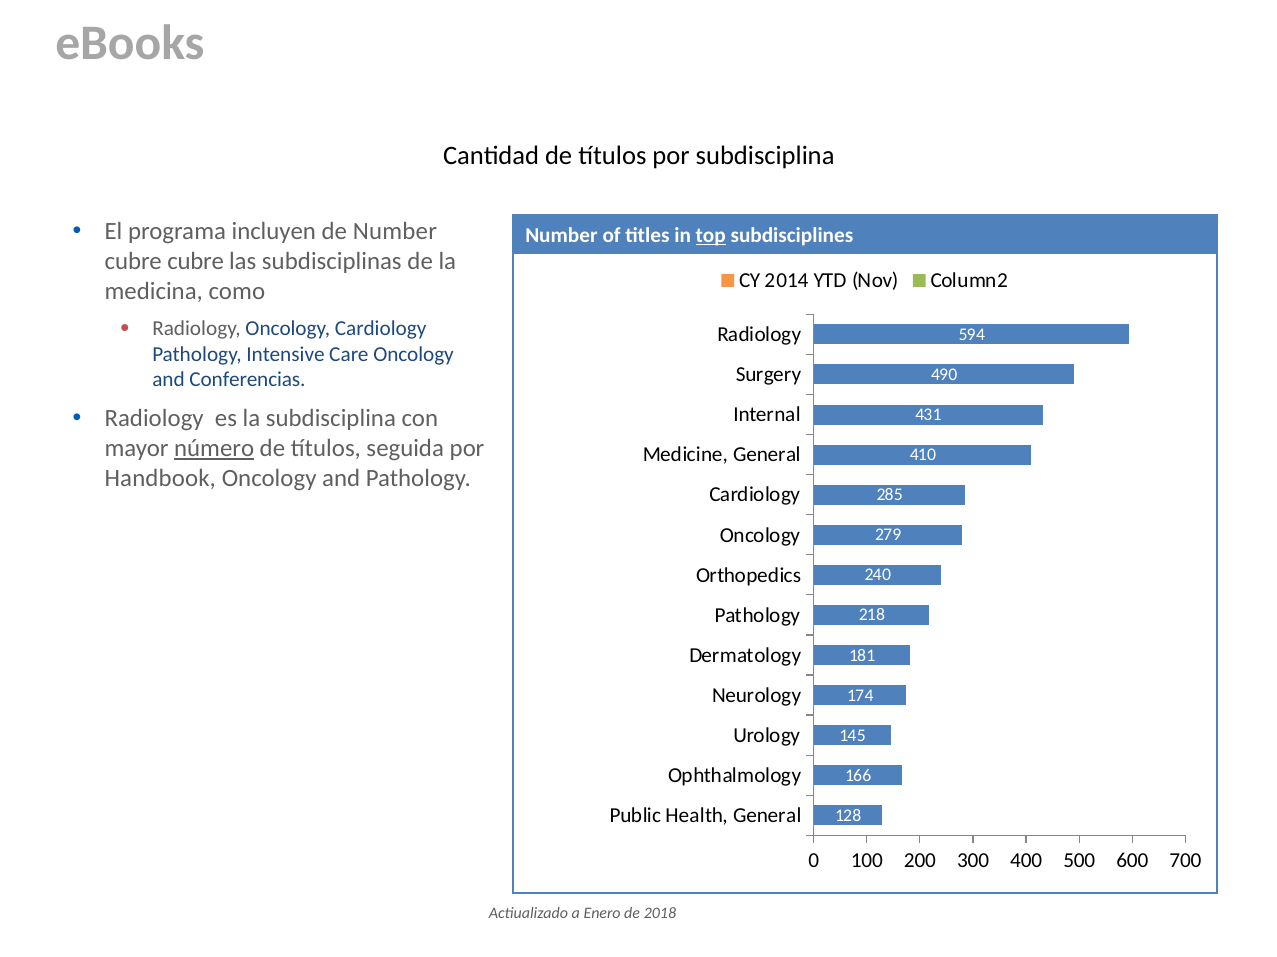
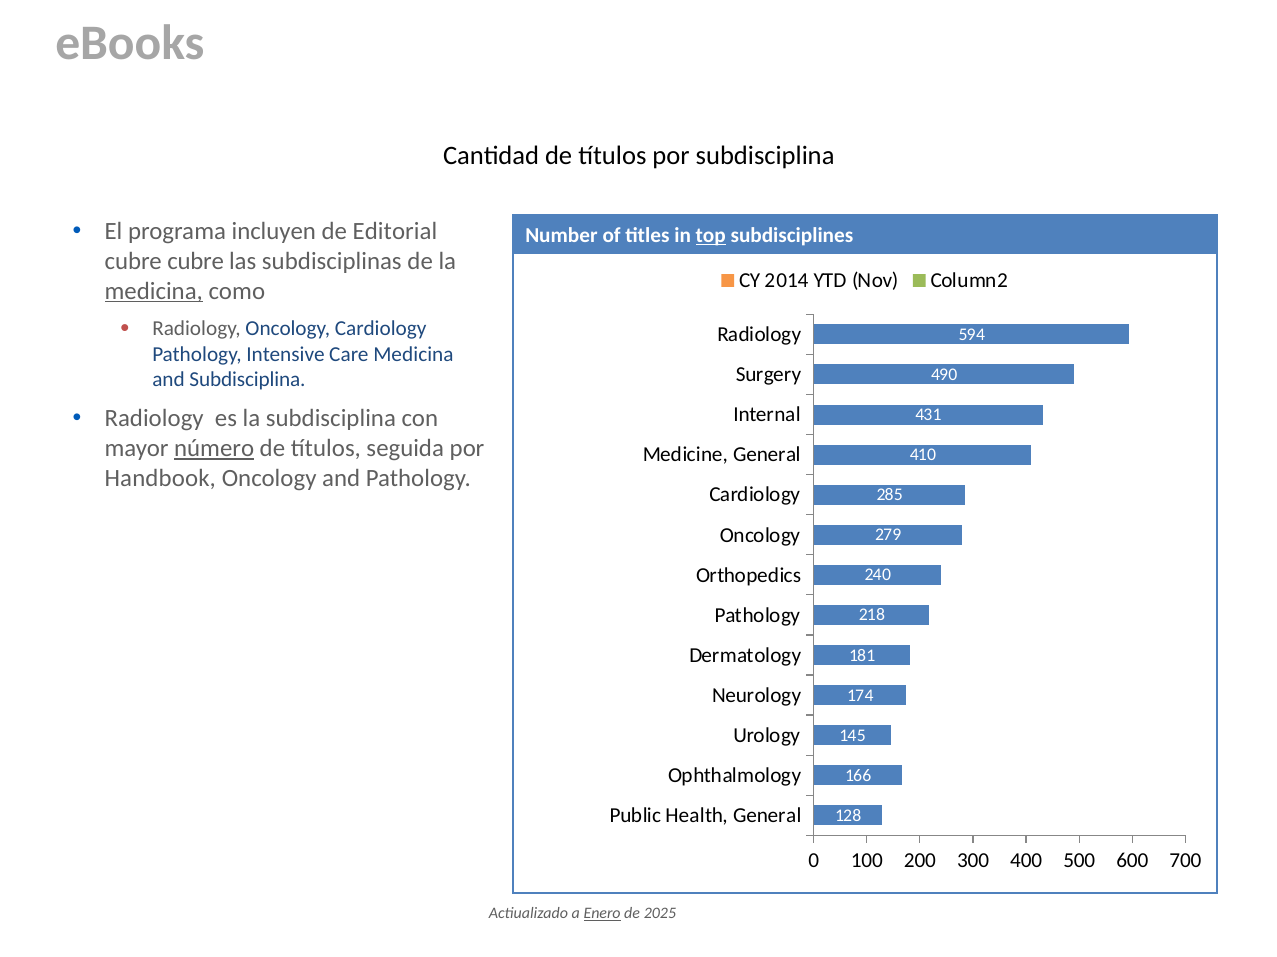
de Number: Number -> Editorial (395, 231)
medicina underline: none -> present (154, 291)
Care Oncology: Oncology -> Medicina (413, 355)
and Conferencias: Conferencias -> Subdisciplina (247, 380)
Enero underline: none -> present (602, 914)
2018: 2018 -> 2025 (660, 914)
